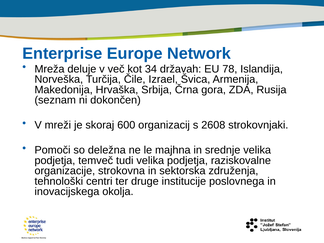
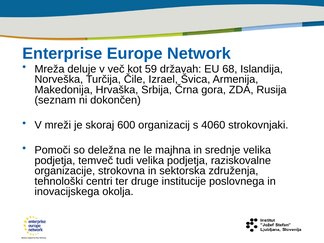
34: 34 -> 59 (151, 69)
78: 78 -> 68 (230, 69)
2608: 2608 -> 4060 (213, 125)
